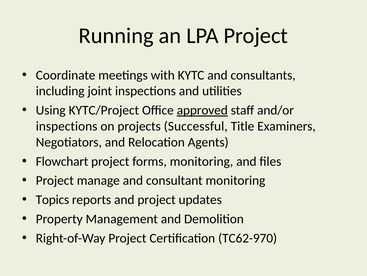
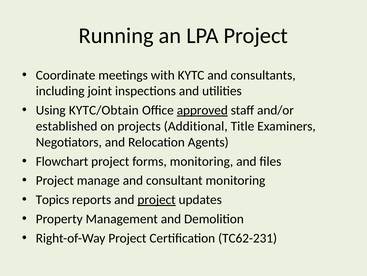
KYTC/Project: KYTC/Project -> KYTC/Obtain (104, 110)
inspections: inspections -> established (67, 126)
Successful: Successful -> Additional (196, 126)
project underline: none -> present (157, 199)
TC62-970: TC62-970 -> TC62-231 (248, 238)
